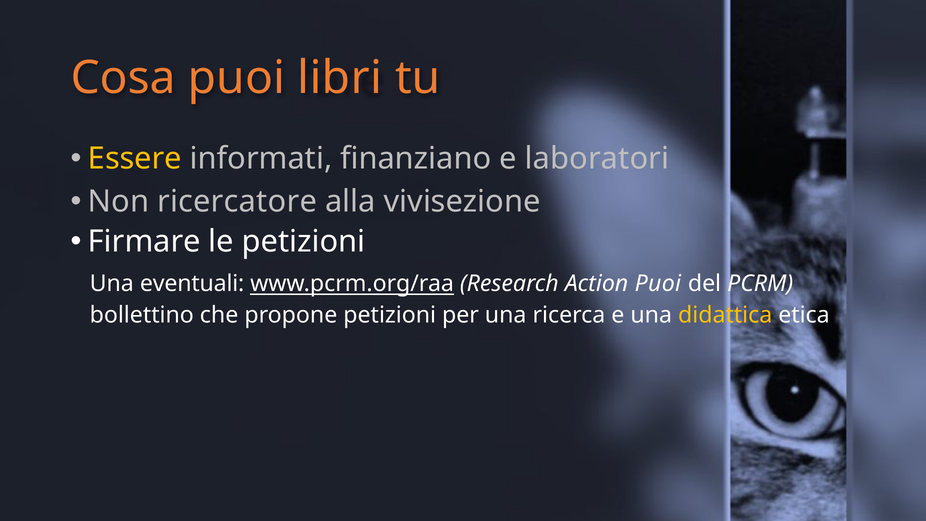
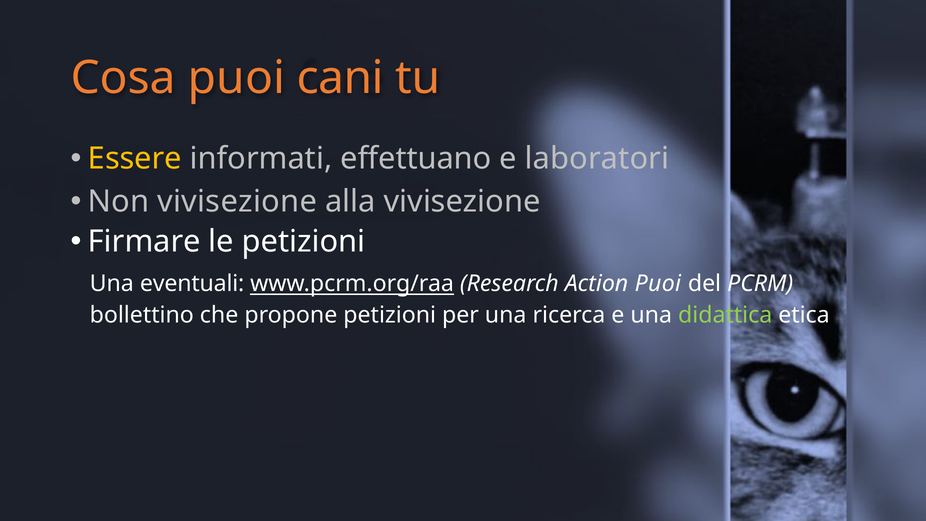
libri: libri -> cani (340, 78)
finanziano: finanziano -> effettuano (416, 159)
Non ricercatore: ricercatore -> vivisezione (237, 202)
didattica colour: yellow -> light green (725, 315)
